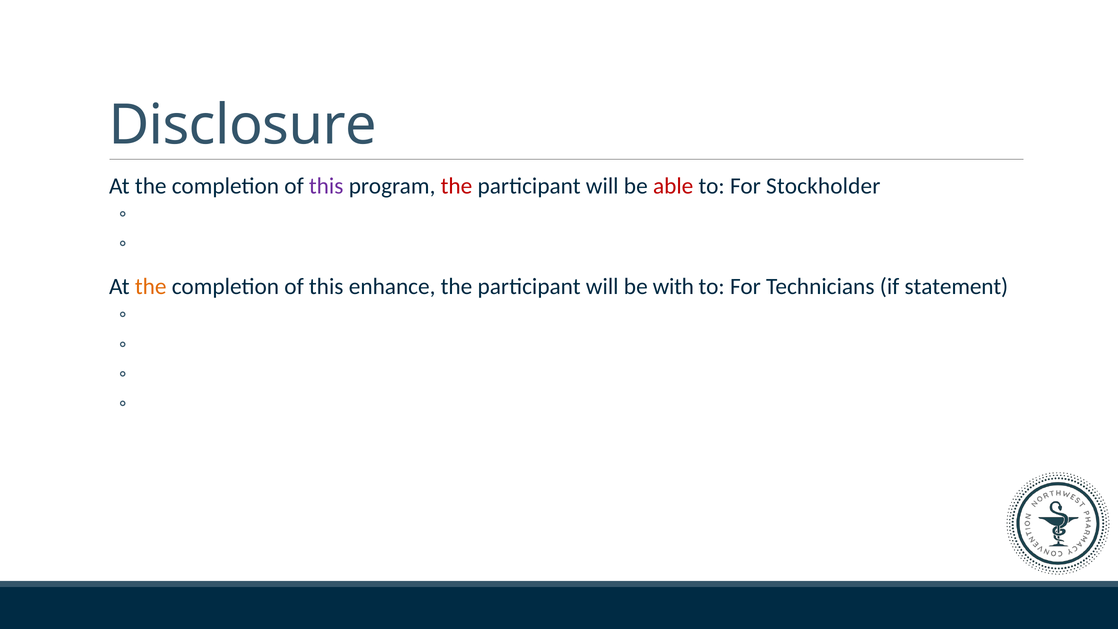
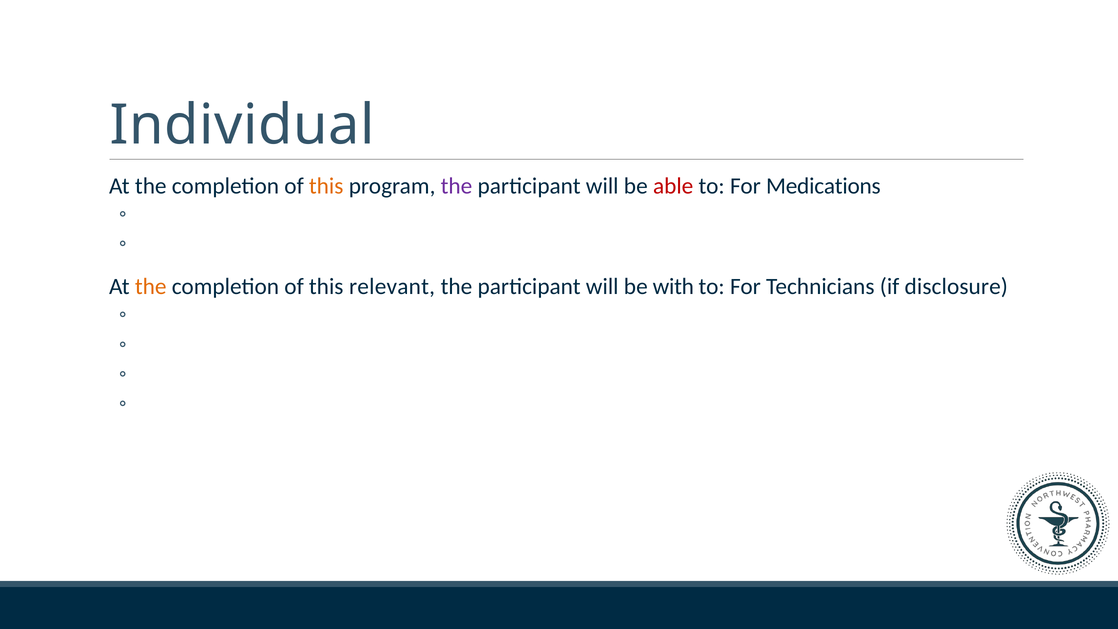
Disclosure: Disclosure -> Individual (242, 125)
this colour: purple -> orange (326, 186)
the colour: red -> purple (456, 186)
Stockholder: Stockholder -> Medications (823, 186)
enhance: enhance -> relevant (392, 287)
statement: statement -> disclosure (956, 287)
